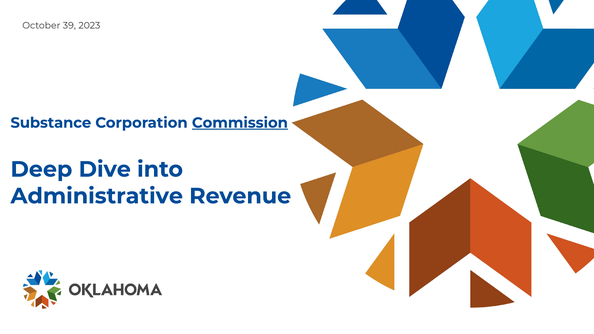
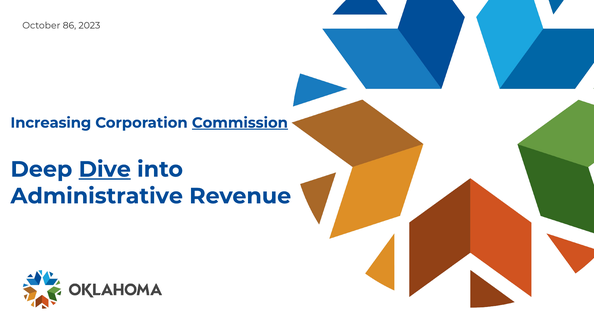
39: 39 -> 86 (69, 25)
Substance: Substance -> Increasing (51, 123)
Dive underline: none -> present (105, 169)
